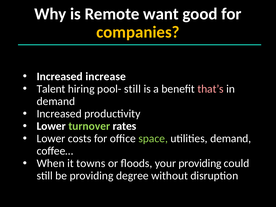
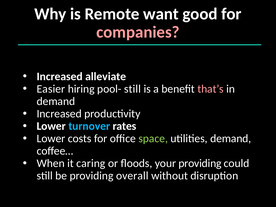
companies colour: yellow -> pink (138, 32)
increase: increase -> alleviate (106, 76)
Talent: Talent -> Easier (51, 89)
turnover colour: light green -> light blue (89, 126)
towns: towns -> caring (91, 163)
degree: degree -> overall (132, 176)
